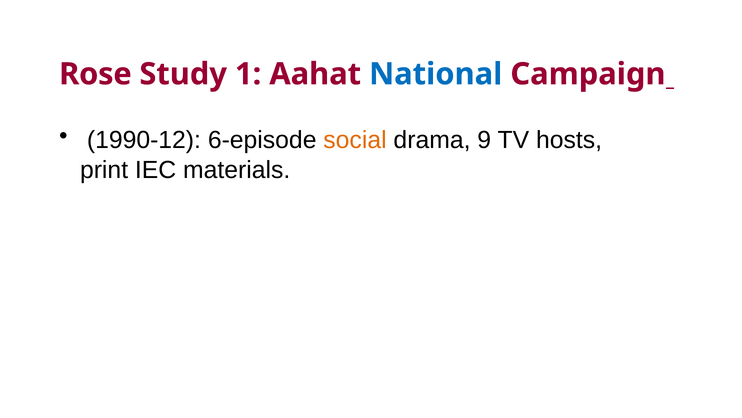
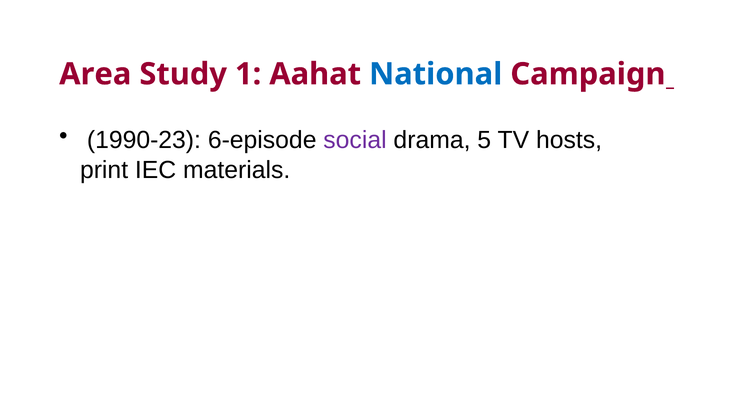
Rose: Rose -> Area (95, 74)
1990-12: 1990-12 -> 1990-23 (144, 140)
social colour: orange -> purple (355, 140)
9: 9 -> 5 (484, 140)
